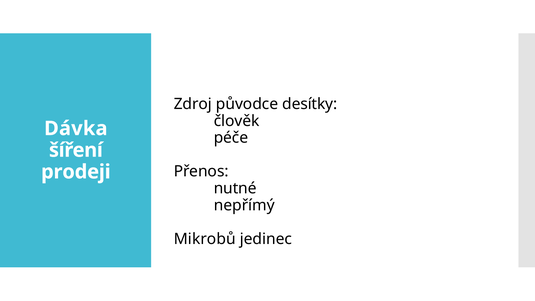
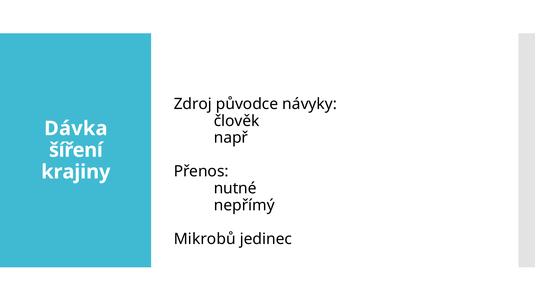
desítky: desítky -> návyky (310, 104)
péče: péče -> např (231, 138)
prodeji: prodeji -> krajiny (76, 172)
